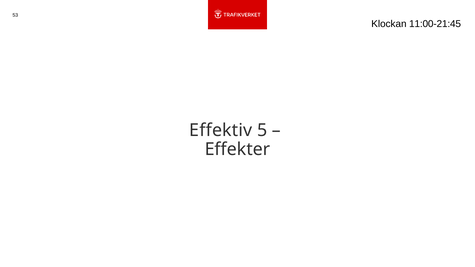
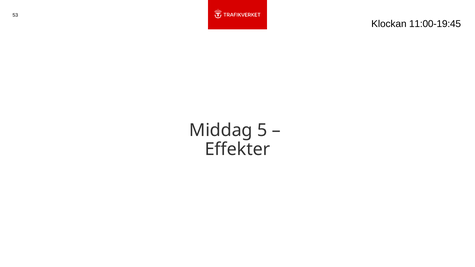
11:00-21:45: 11:00-21:45 -> 11:00-19:45 (435, 24)
Effektiv: Effektiv -> Middag (221, 130)
